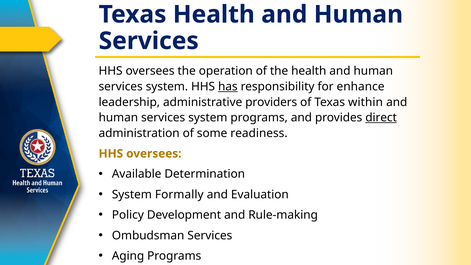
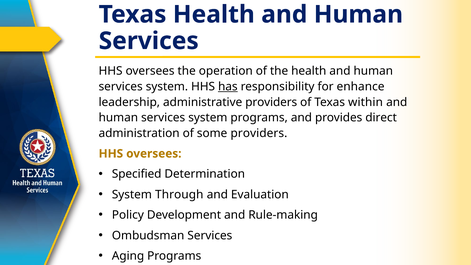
direct underline: present -> none (381, 118)
some readiness: readiness -> providers (259, 133)
Available: Available -> Specified (137, 174)
Formally: Formally -> Through (179, 195)
